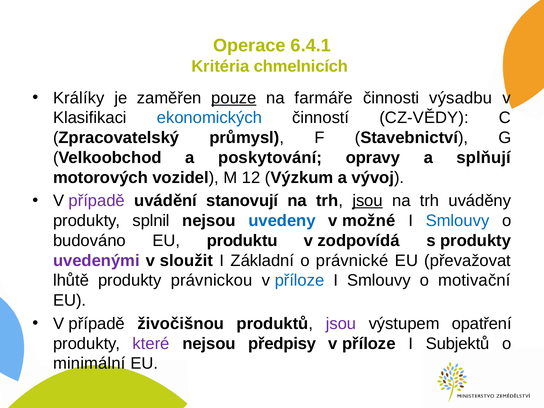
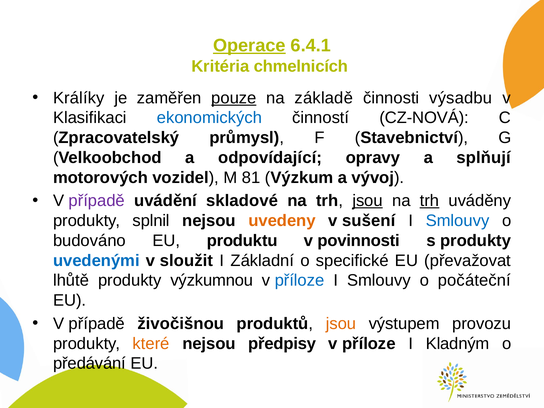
Operace underline: none -> present (249, 46)
farmáře: farmáře -> základě (324, 98)
CZ-VĚDY: CZ-VĚDY -> CZ-NOVÁ (424, 118)
poskytování: poskytování -> odpovídající (270, 158)
12: 12 -> 81 (251, 178)
stanovují: stanovují -> skladové (242, 201)
trh underline: none -> present (430, 201)
uvedeny colour: blue -> orange (282, 221)
možné: možné -> sušení (369, 221)
zodpovídá: zodpovídá -> povinnosti (359, 241)
uvedenými colour: purple -> blue (96, 261)
právnické: právnické -> specifické (352, 261)
právnickou: právnickou -> výzkumnou (212, 280)
motivační: motivační -> počáteční (474, 280)
jsou colour: purple -> orange (341, 324)
opatření: opatření -> provozu (482, 324)
které colour: purple -> orange (151, 344)
Subjektů: Subjektů -> Kladným (458, 344)
minimální: minimální -> předávání (89, 363)
